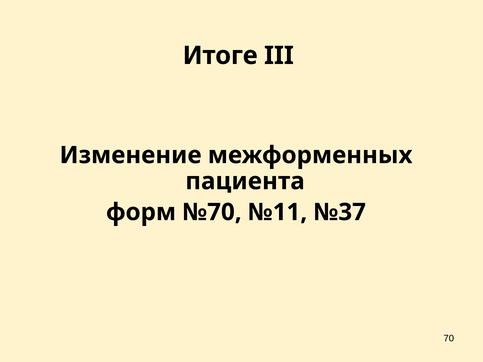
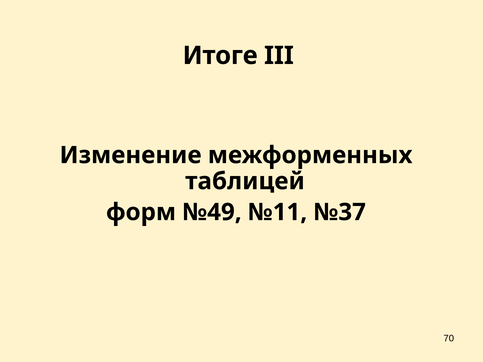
пациента: пациента -> таблицей (245, 181)
№70: №70 -> №49 (212, 212)
